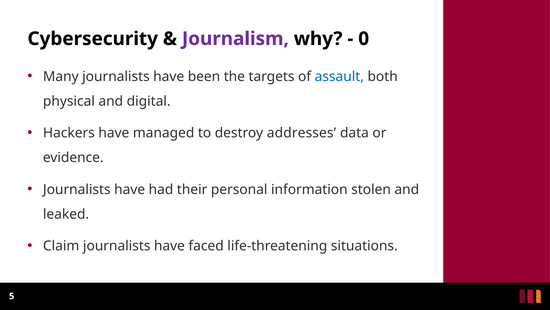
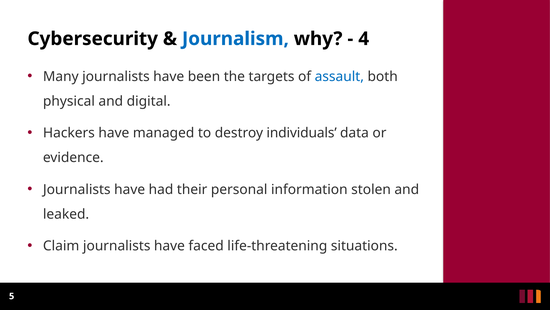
Journalism colour: purple -> blue (235, 39)
0: 0 -> 4 (364, 39)
addresses: addresses -> individuals (302, 133)
